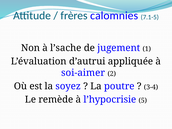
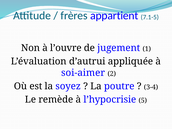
calomnies: calomnies -> appartient (114, 16)
l’sache: l’sache -> l’ouvre (66, 48)
